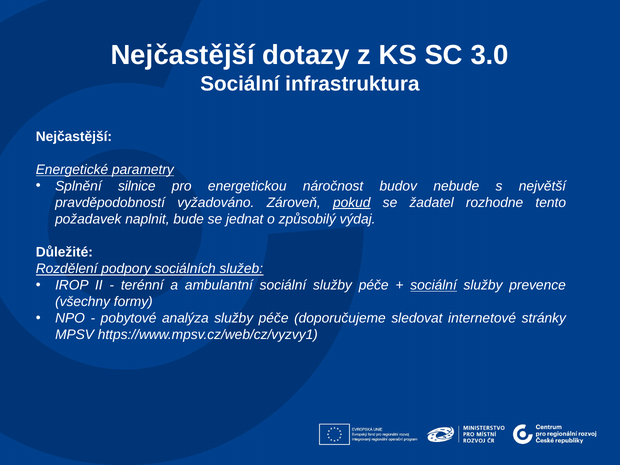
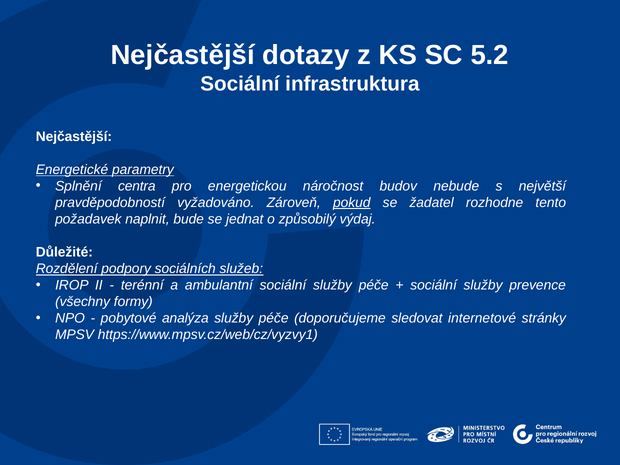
3.0: 3.0 -> 5.2 (490, 55)
silnice: silnice -> centra (137, 186)
sociální underline: present -> none (434, 285)
